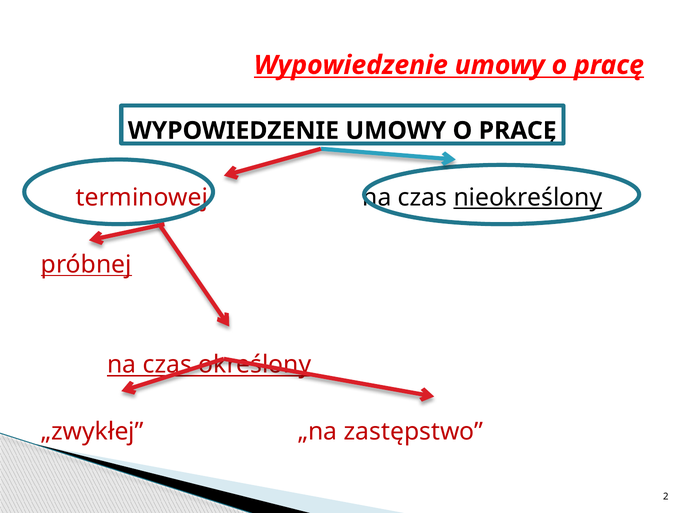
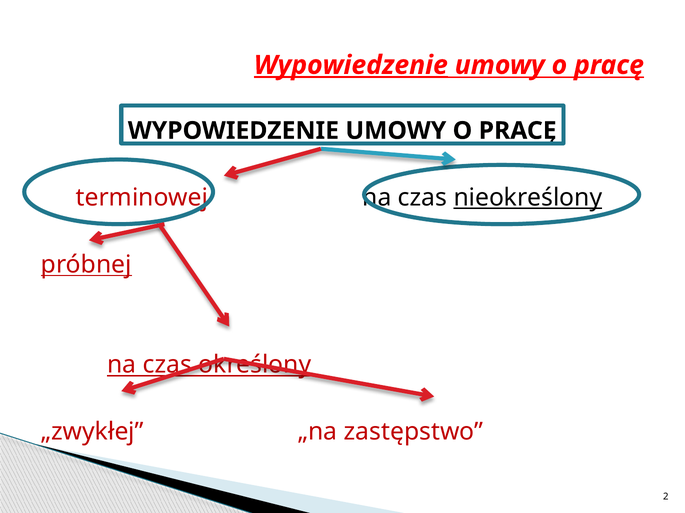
Wypowiedzenie underline: none -> present (351, 65)
